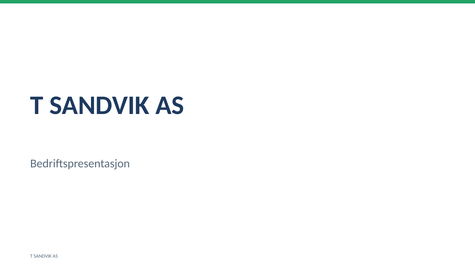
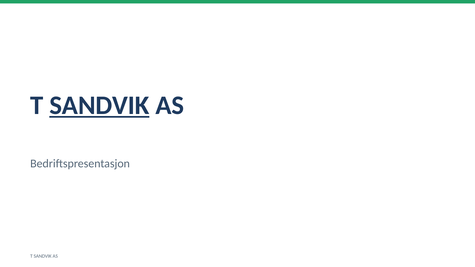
SANDVIK underline: none -> present (99, 105)
